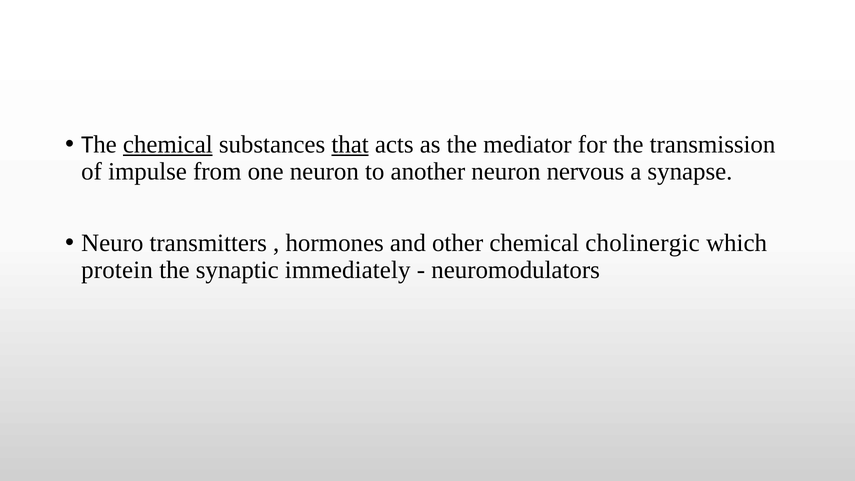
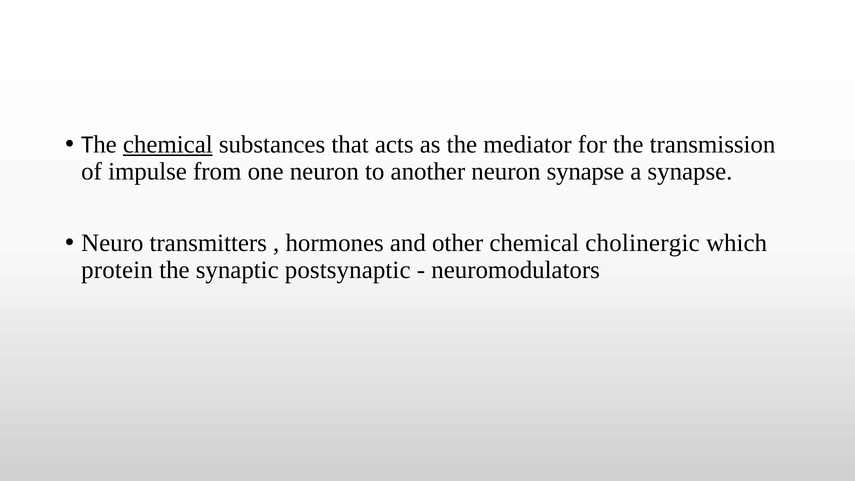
that underline: present -> none (350, 145)
neuron nervous: nervous -> synapse (585, 171)
immediately: immediately -> postsynaptic (348, 270)
